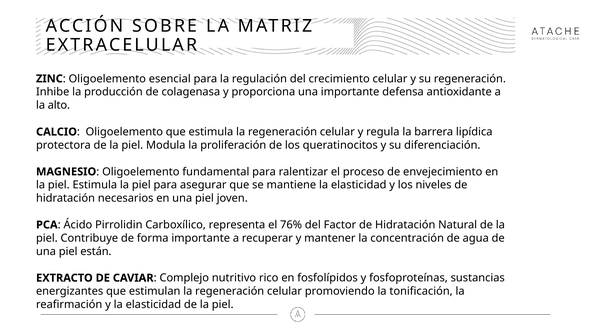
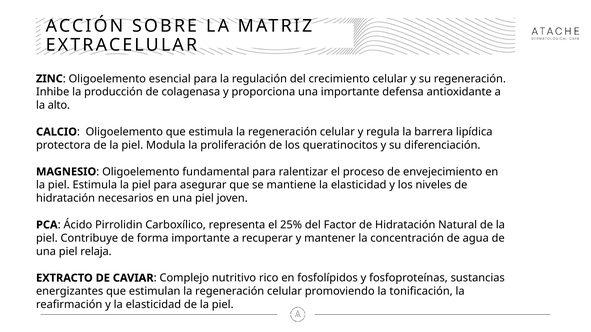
76%: 76% -> 25% (291, 225)
están: están -> relaja (96, 252)
